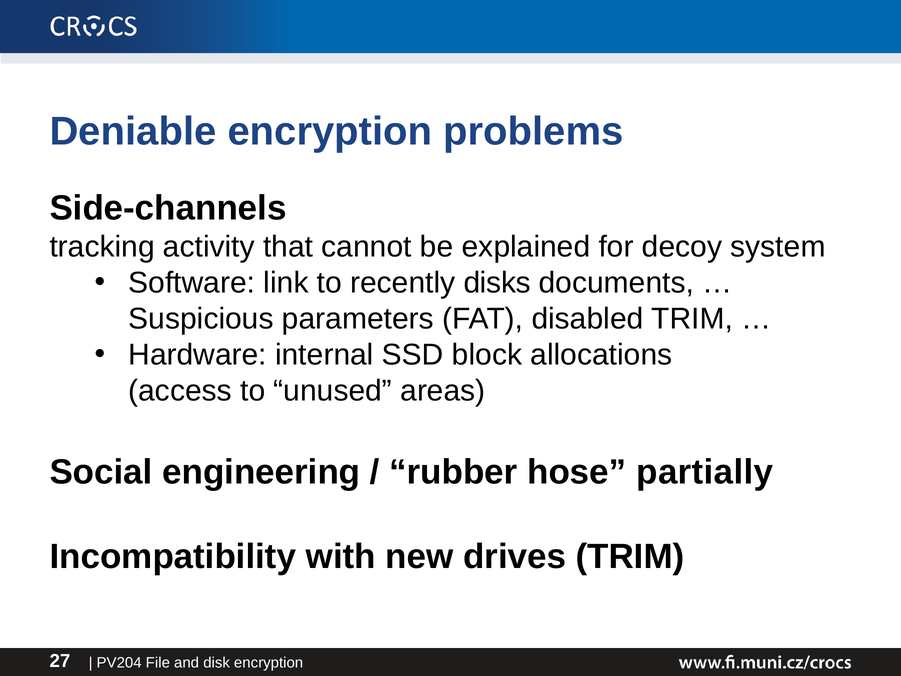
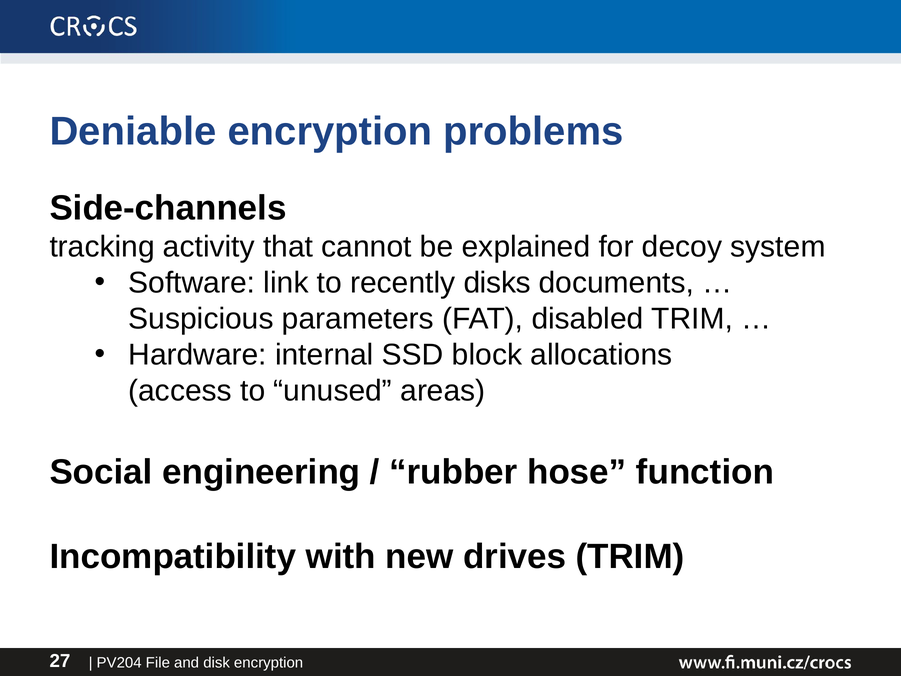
partially: partially -> function (705, 472)
